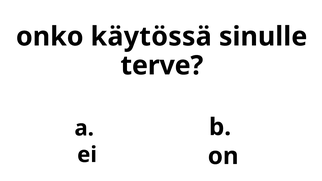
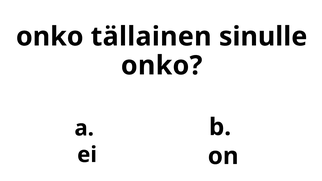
käytössä: käytössä -> tällainen (151, 37)
terve: terve -> onko (162, 66)
